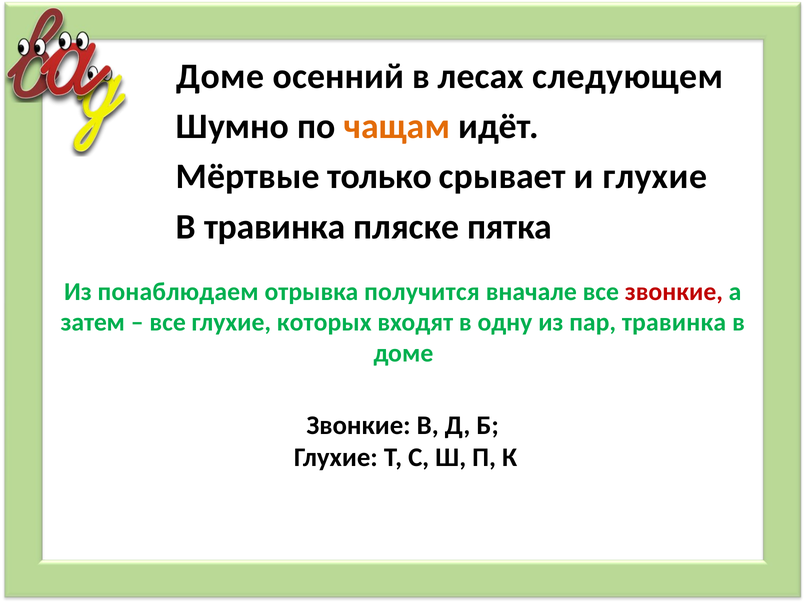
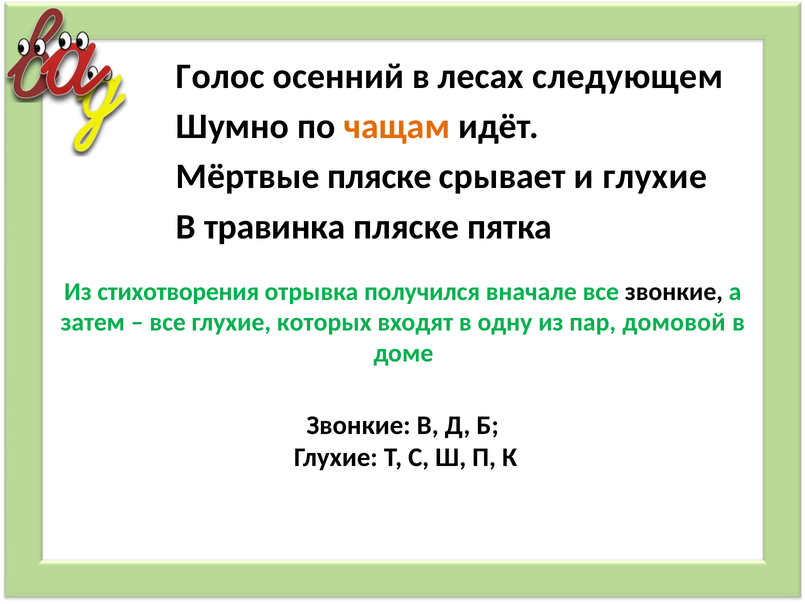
Доме: Доме -> Голос (220, 76)
Мёртвые только: только -> пляске (379, 177)
понаблюдаем: понаблюдаем -> стихотворения (178, 291)
получится: получится -> получился (422, 291)
звонкие colour: red -> black (674, 291)
пар травинка: травинка -> домовой (674, 322)
